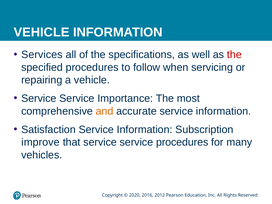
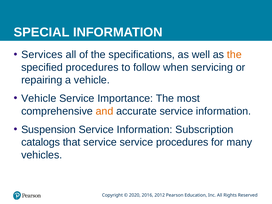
VEHICLE: VEHICLE -> SPECIAL (42, 32)
the colour: red -> orange (234, 55)
Service: Service -> Vehicle (39, 98)
Satisfaction: Satisfaction -> Suspension (49, 130)
improve: improve -> catalogs (41, 142)
